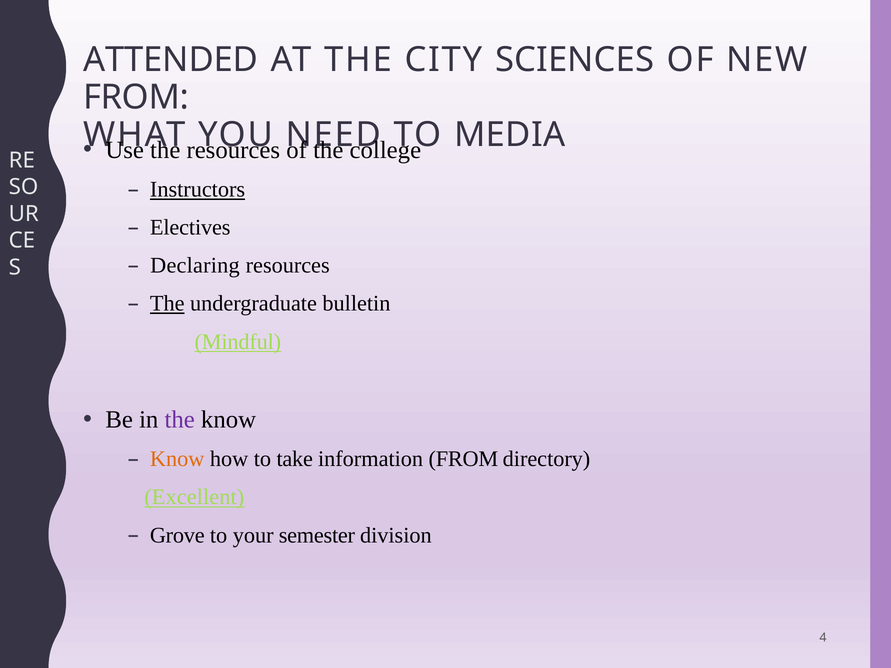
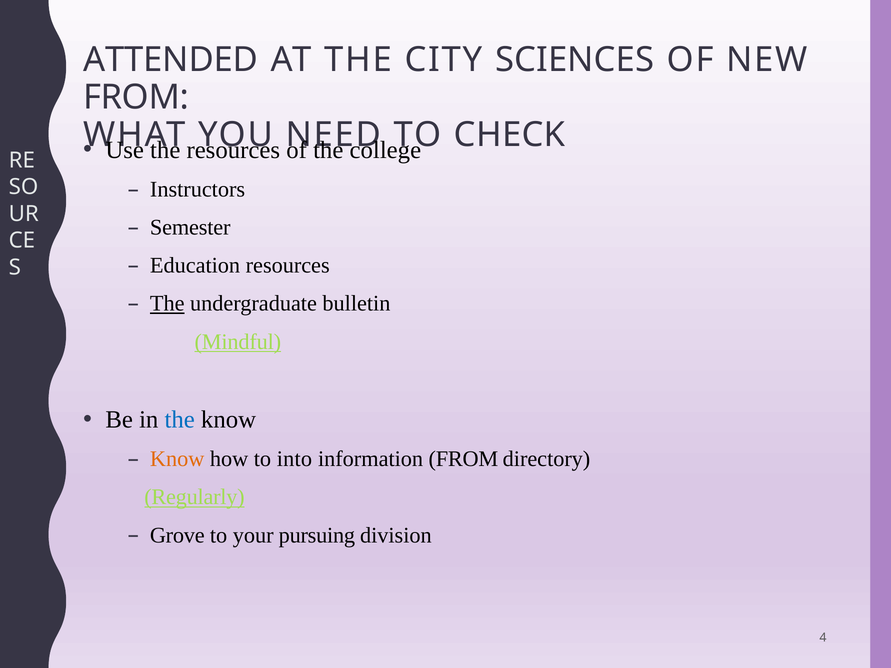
MEDIA: MEDIA -> CHECK (510, 135)
Instructors underline: present -> none (198, 190)
Electives: Electives -> Semester (190, 228)
Declaring: Declaring -> Education (195, 266)
the colour: purple -> blue (180, 420)
take: take -> into (294, 459)
Excellent: Excellent -> Regularly (194, 497)
semester: semester -> pursuing (317, 535)
